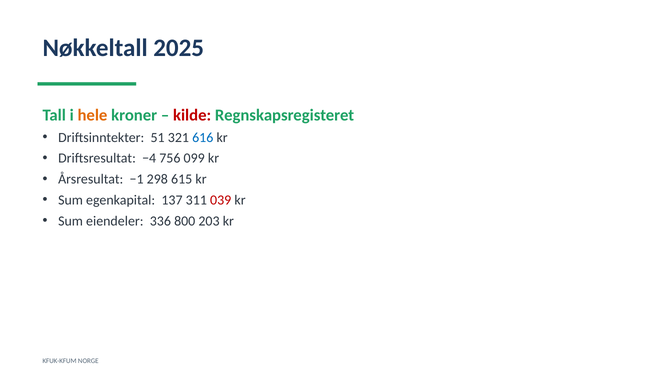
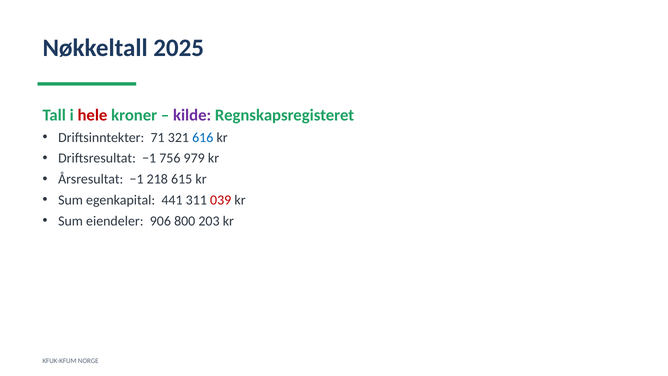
hele colour: orange -> red (92, 115)
kilde colour: red -> purple (192, 115)
51: 51 -> 71 (158, 137)
Driftsresultat −4: −4 -> −1 (149, 158)
099: 099 -> 979 (194, 158)
298: 298 -> 218 (157, 179)
137: 137 -> 441 (172, 200)
336: 336 -> 906 (160, 221)
